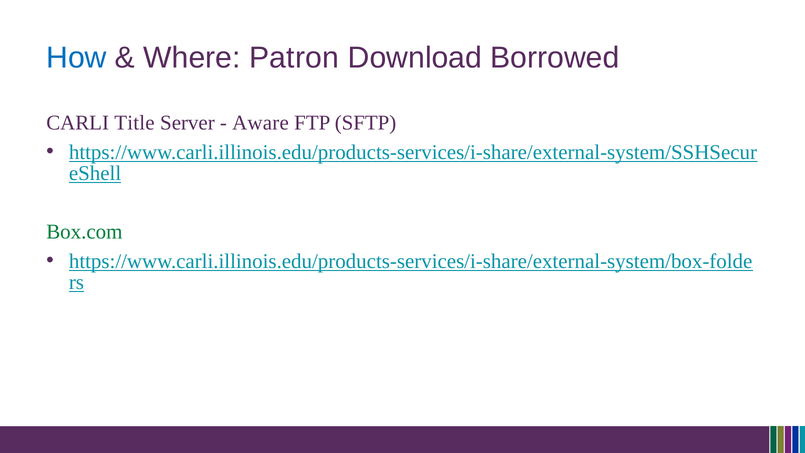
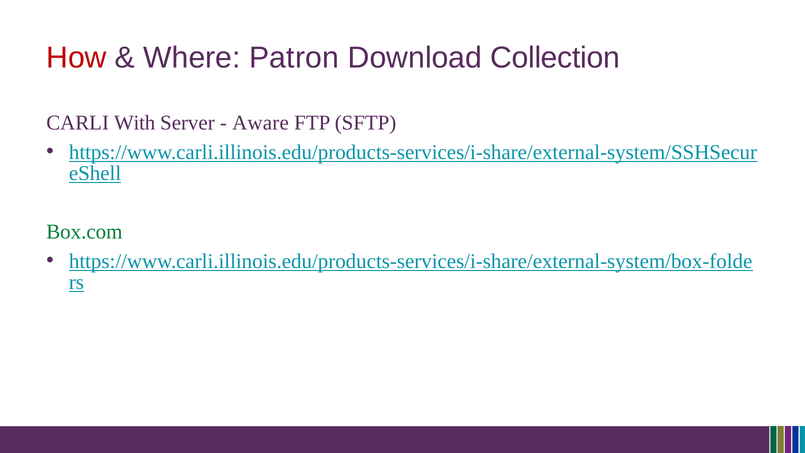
How colour: blue -> red (76, 58)
Borrowed: Borrowed -> Collection (555, 58)
Title: Title -> With (135, 123)
